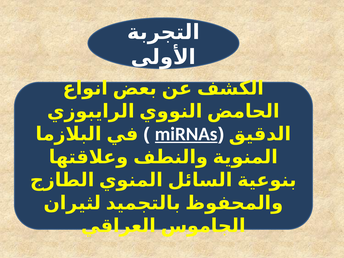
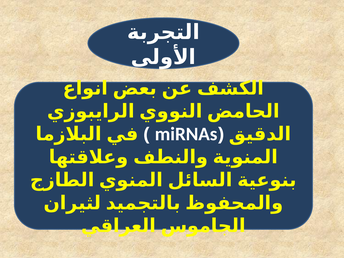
miRNAs underline: present -> none (186, 134)
